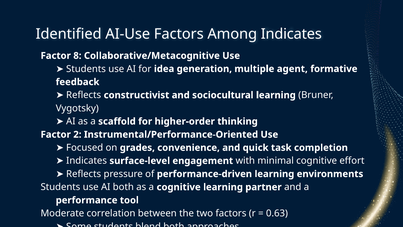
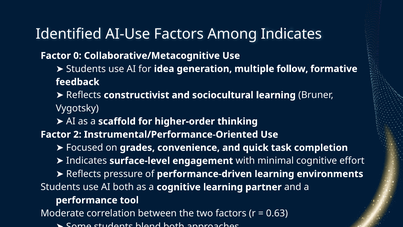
8: 8 -> 0 (77, 56)
agent: agent -> follow (292, 69)
